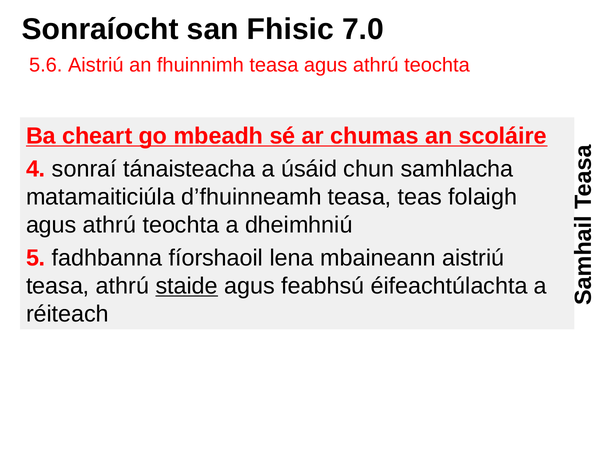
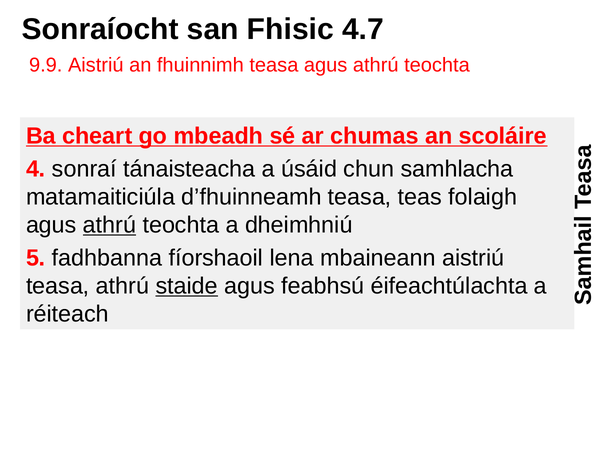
7.0: 7.0 -> 4.7 (363, 29)
5.6: 5.6 -> 9.9 (46, 65)
athrú underline: none -> present (110, 225)
